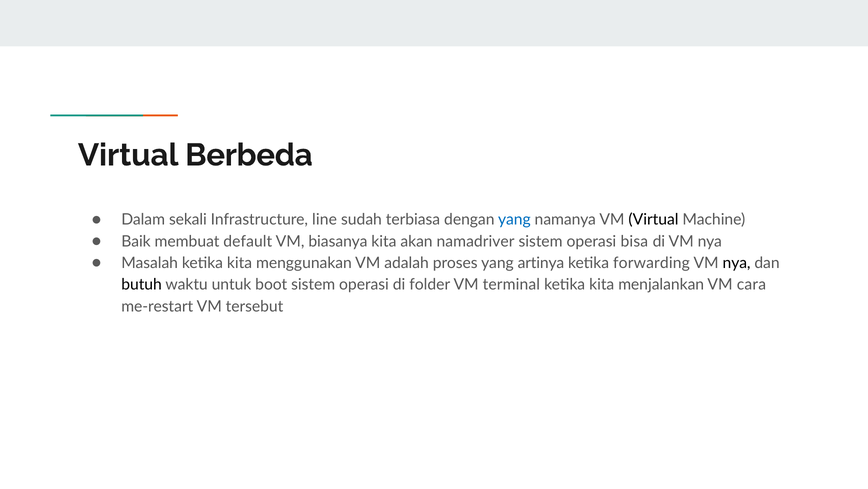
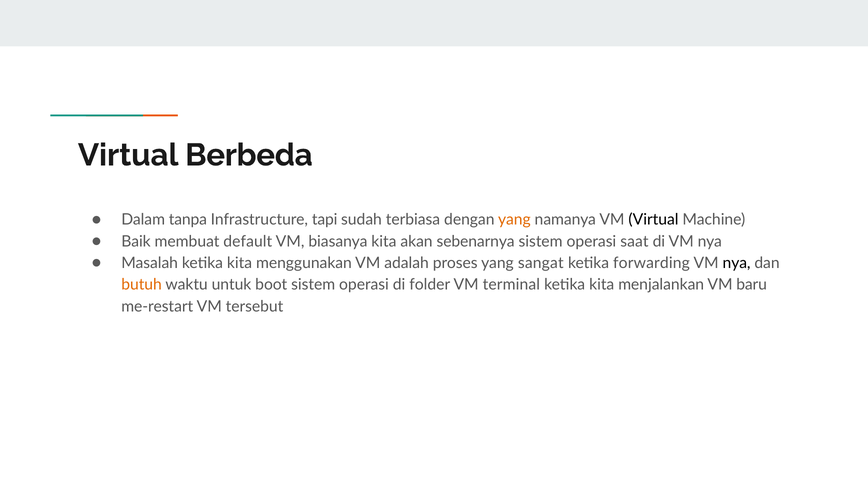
sekali: sekali -> tanpa (188, 219)
line: line -> tapi (325, 219)
yang colour: blue -> orange (514, 219)
namadriver: namadriver -> sebenarnya (476, 241)
bisa: bisa -> saat (634, 241)
artinya: artinya -> sangat (541, 263)
butuh colour: black -> orange (142, 284)
cara: cara -> baru (752, 284)
